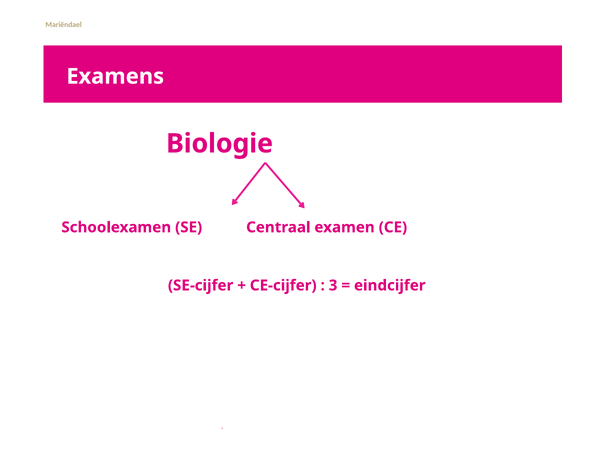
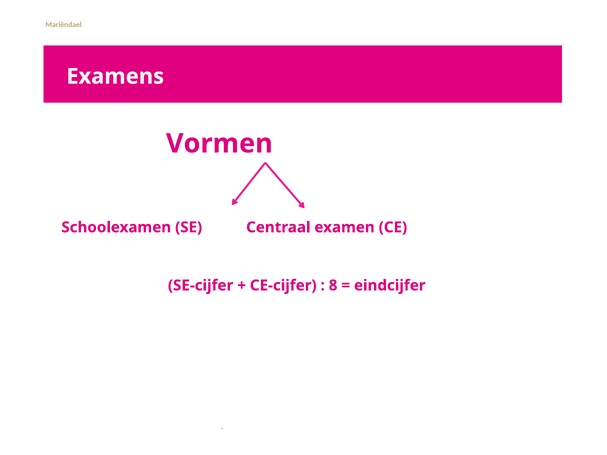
Biologie: Biologie -> Vormen (219, 144)
3: 3 -> 8 (333, 286)
